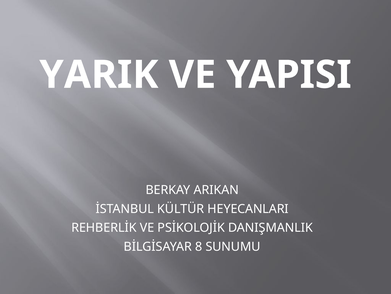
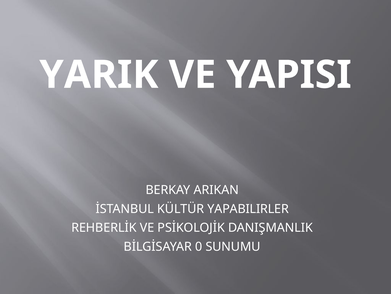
HEYECANLARI: HEYECANLARI -> YAPABILIRLER (248, 208)
8: 8 -> 0 (199, 246)
